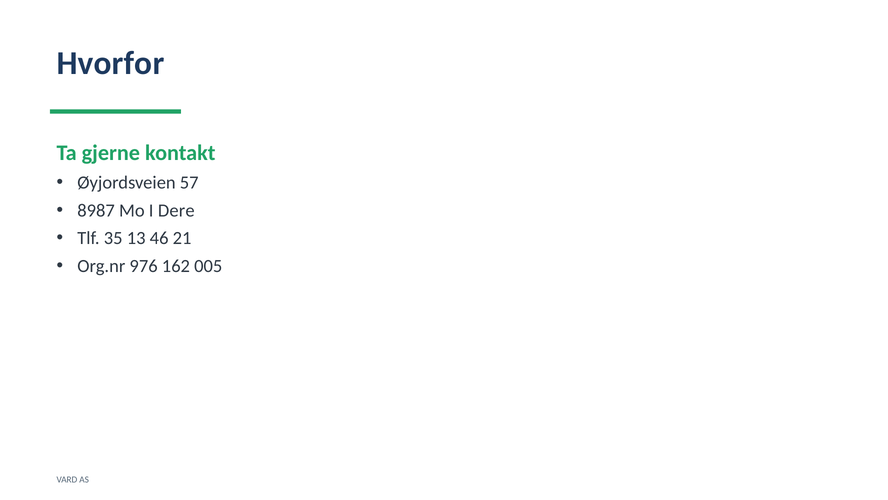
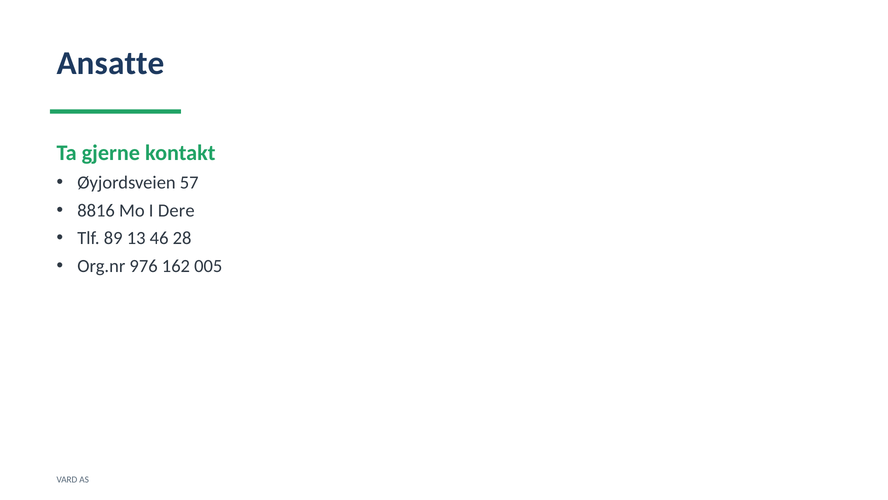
Hvorfor: Hvorfor -> Ansatte (110, 63)
8987: 8987 -> 8816 (96, 210)
35: 35 -> 89 (113, 238)
21: 21 -> 28 (182, 238)
